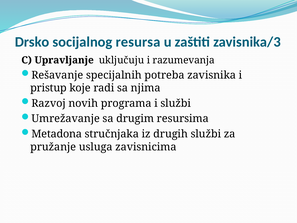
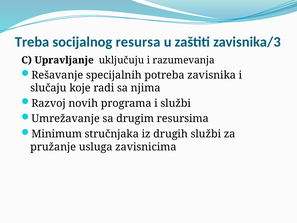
Drsko: Drsko -> Treba (32, 42)
pristup: pristup -> slučaju (48, 88)
Metadona: Metadona -> Minimum (57, 134)
